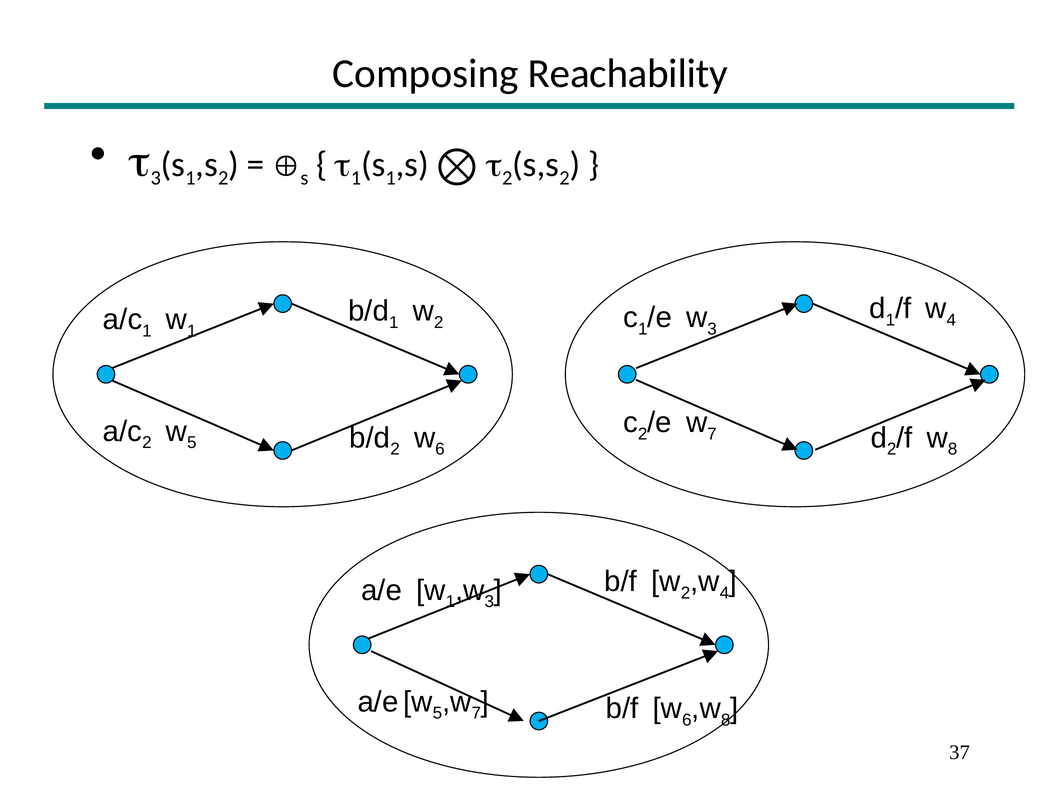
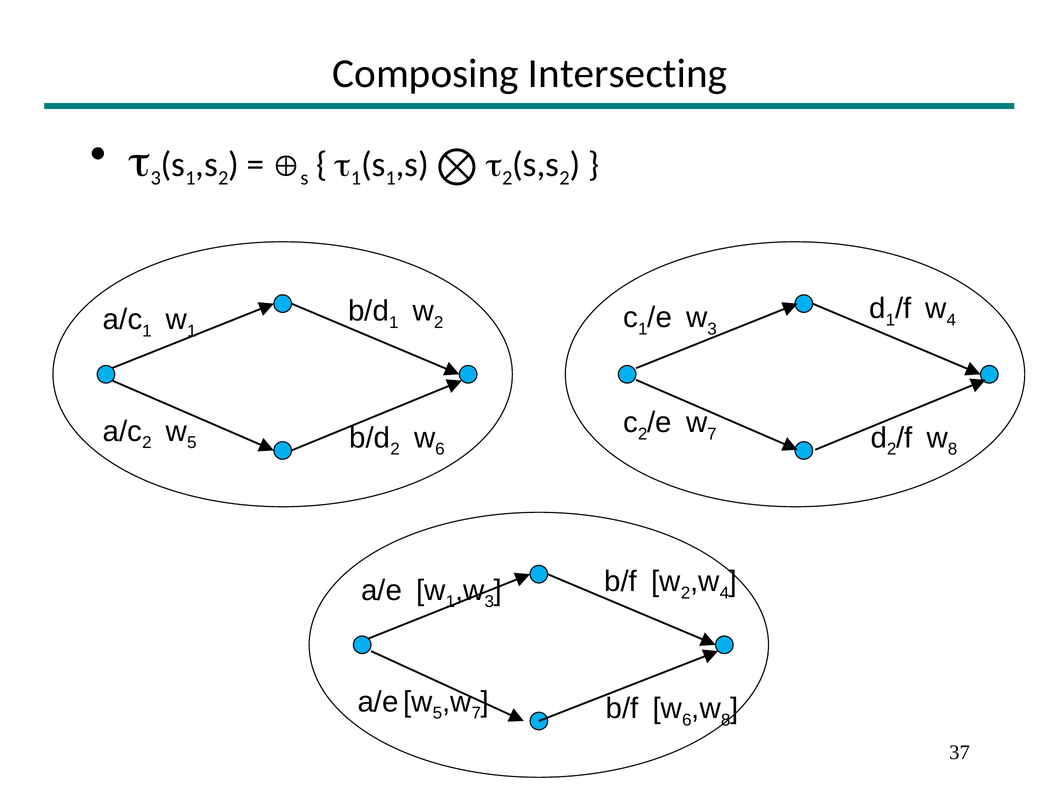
Reachability: Reachability -> Intersecting (628, 74)
